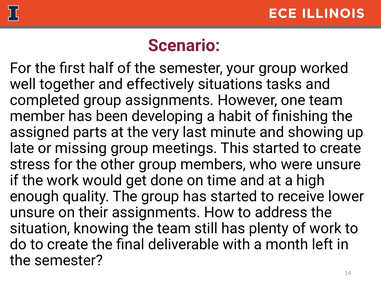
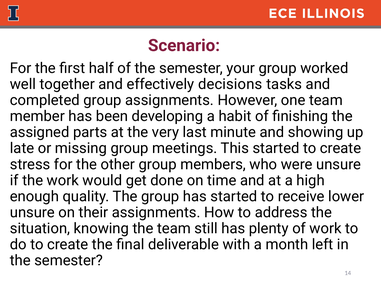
situations: situations -> decisions (230, 84)
